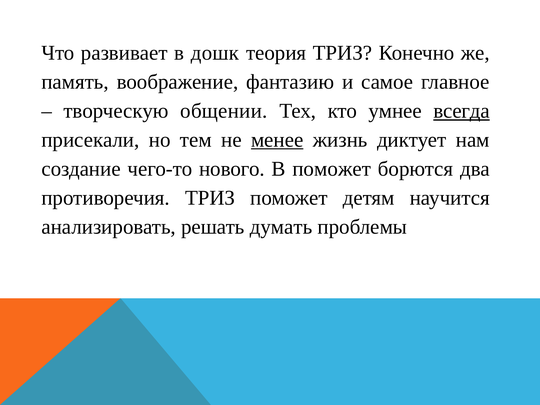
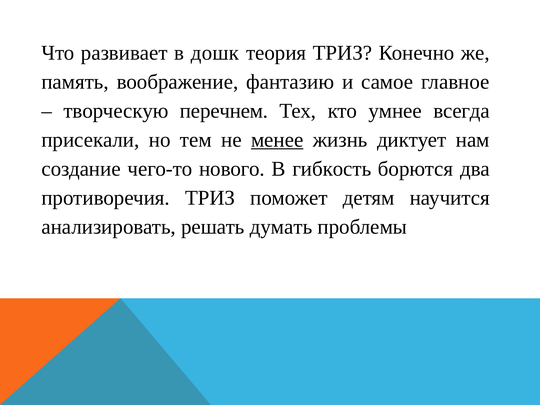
общении: общении -> перечнем (224, 111)
всегда underline: present -> none (462, 111)
В поможет: поможет -> гибкость (332, 169)
